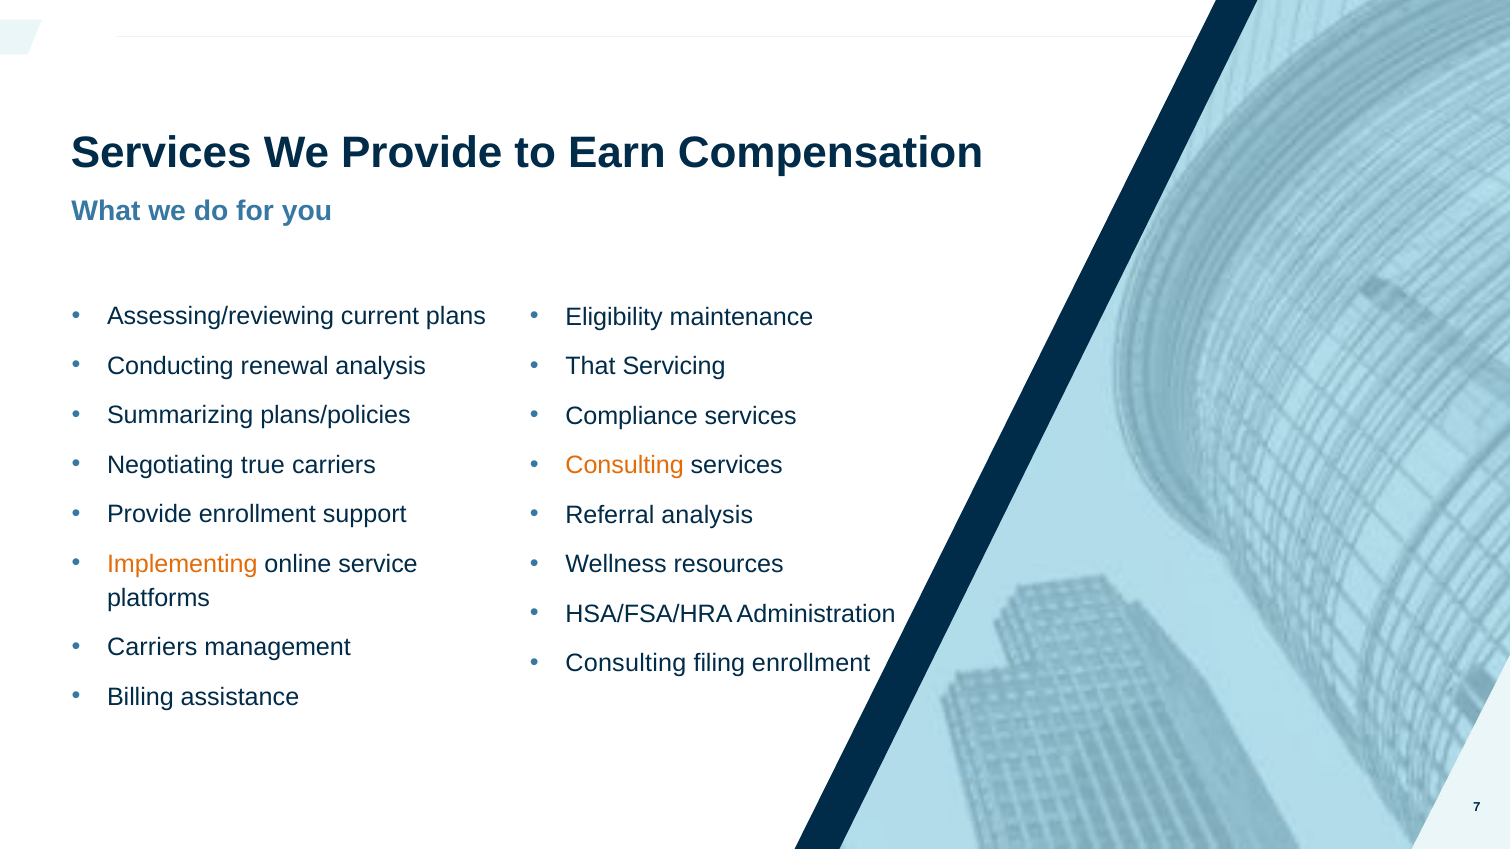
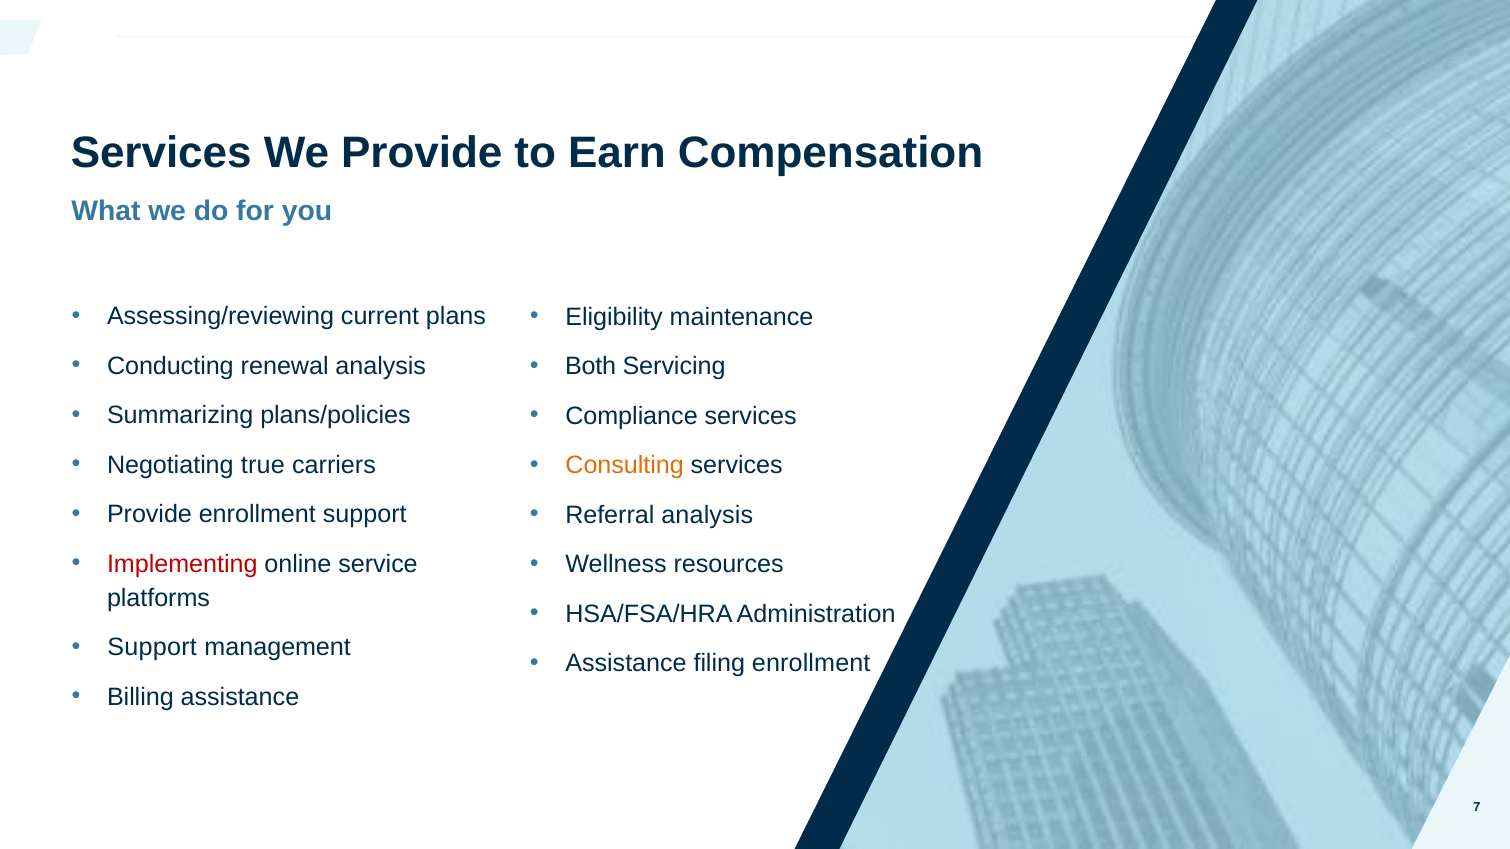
That: That -> Both (591, 367)
Implementing colour: orange -> red (182, 564)
Carriers: Carriers -> Support (152, 648)
Consulting: Consulting -> Assistance (626, 664)
